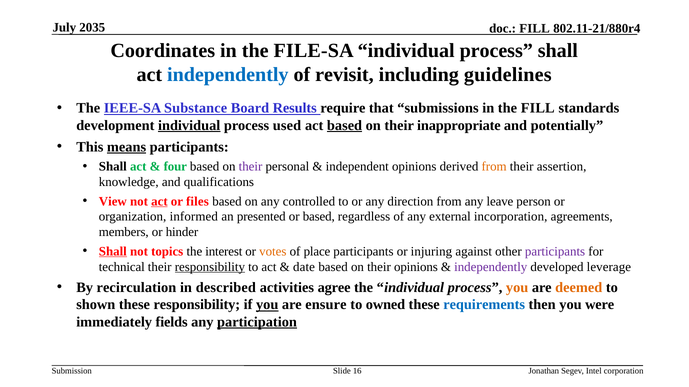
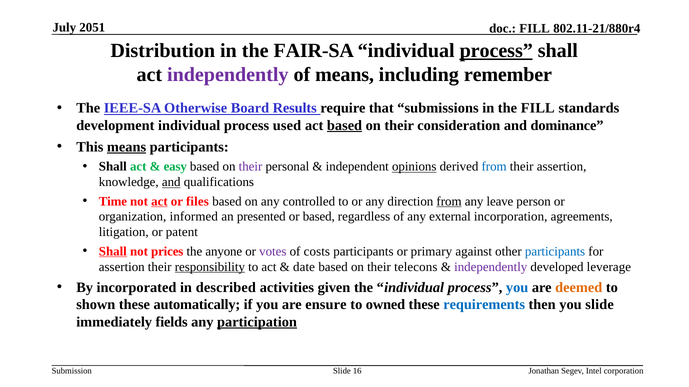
2035: 2035 -> 2051 (92, 27)
Coordinates: Coordinates -> Distribution (163, 51)
FILE-SA: FILE-SA -> FAIR-SA (314, 51)
process underline: none -> present (496, 51)
independently colour: blue -> purple (228, 75)
of revisit: revisit -> means (345, 75)
guidelines: guidelines -> remember (508, 75)
Substance: Substance -> Otherwise (196, 108)
individual underline: present -> none (189, 126)
inappropriate: inappropriate -> consideration (459, 126)
potentially: potentially -> dominance (567, 126)
four: four -> easy (175, 167)
opinions underline: none -> present (414, 167)
from colour: orange -> blue (494, 167)
and underline: none -> present (171, 182)
View: View -> Time (113, 202)
from underline: none -> present (449, 202)
members: members -> litigation (124, 233)
hinder: hinder -> patent (182, 233)
topics: topics -> prices (167, 252)
interest: interest -> anyone (224, 252)
votes colour: orange -> purple (273, 252)
place: place -> costs (317, 252)
injuring: injuring -> primary (431, 252)
participants colour: purple -> blue (555, 252)
technical: technical -> assertion (122, 267)
their opinions: opinions -> telecons (416, 267)
recirculation: recirculation -> incorporated (136, 288)
agree: agree -> given (334, 288)
you colour: orange -> blue (517, 288)
these responsibility: responsibility -> automatically (197, 305)
you underline: present -> none (267, 305)
you were: were -> slide (600, 305)
